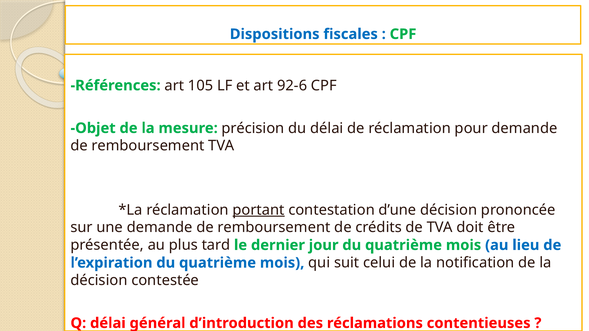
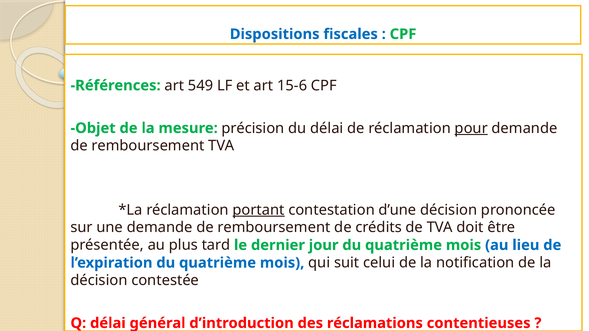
105: 105 -> 549 (201, 86)
92-6: 92-6 -> 15-6 (292, 86)
pour underline: none -> present (471, 128)
